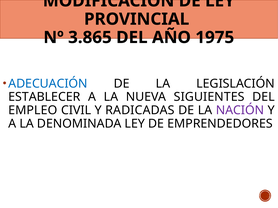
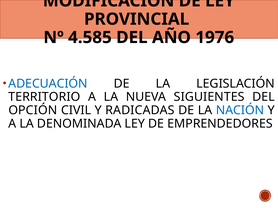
3.865: 3.865 -> 4.585 (90, 38)
1975: 1975 -> 1976 (215, 38)
ESTABLECER: ESTABLECER -> TERRITORIO (44, 97)
EMPLEO: EMPLEO -> OPCIÓN (33, 110)
NACIÓN colour: purple -> blue (240, 110)
